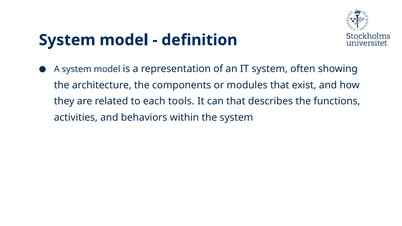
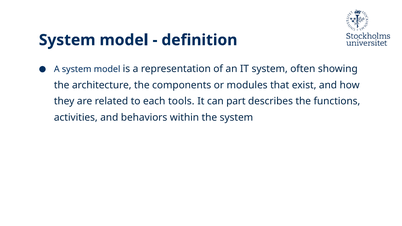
can that: that -> part (236, 101)
